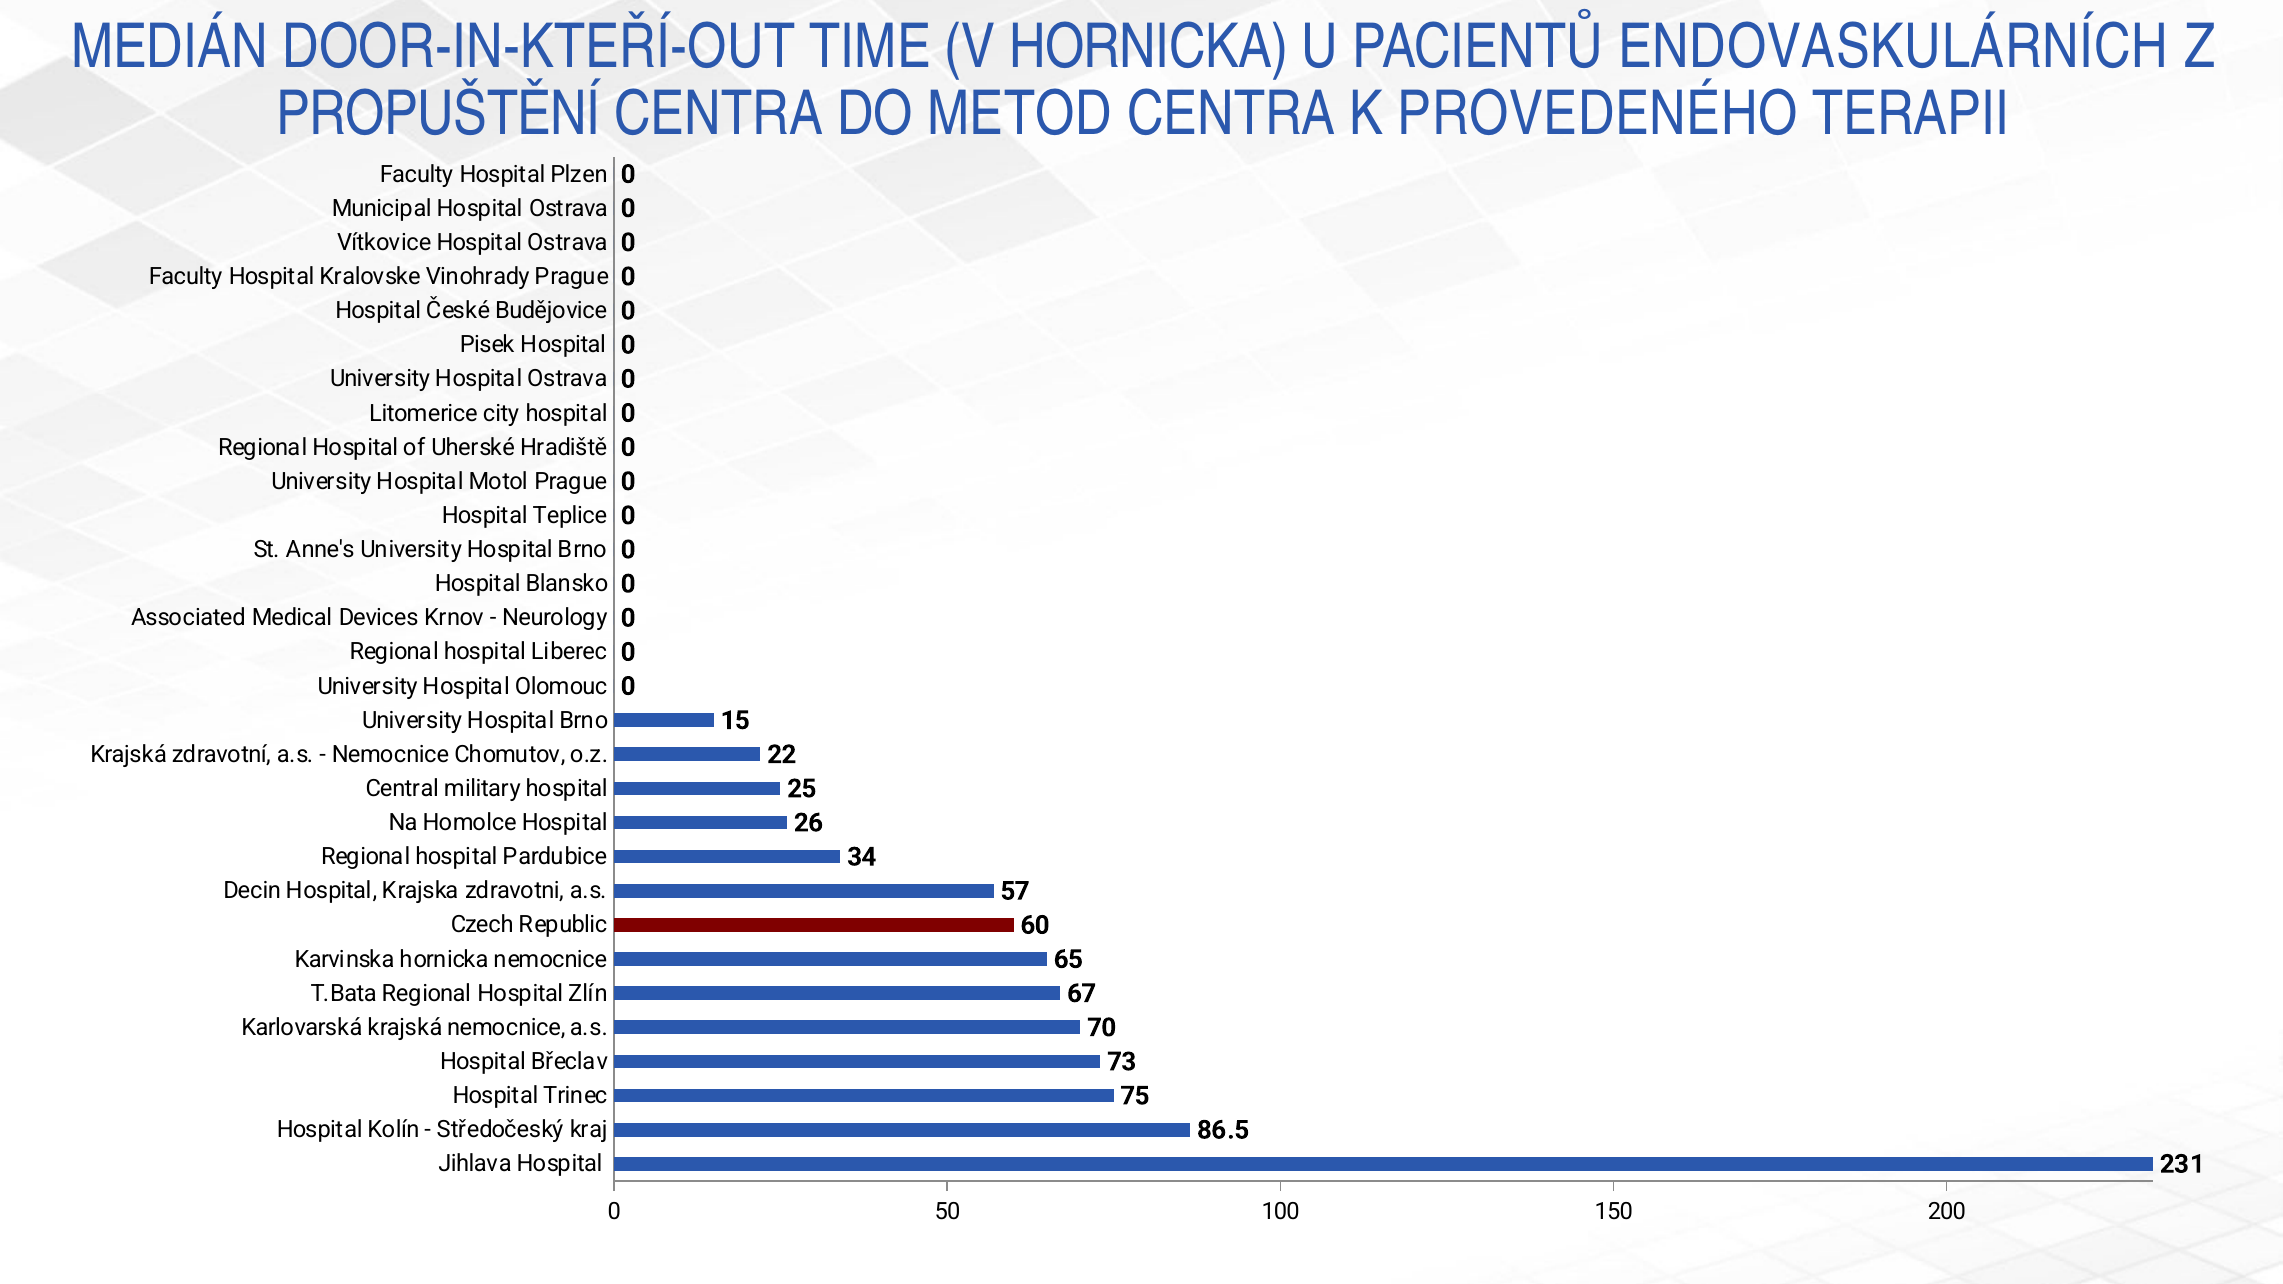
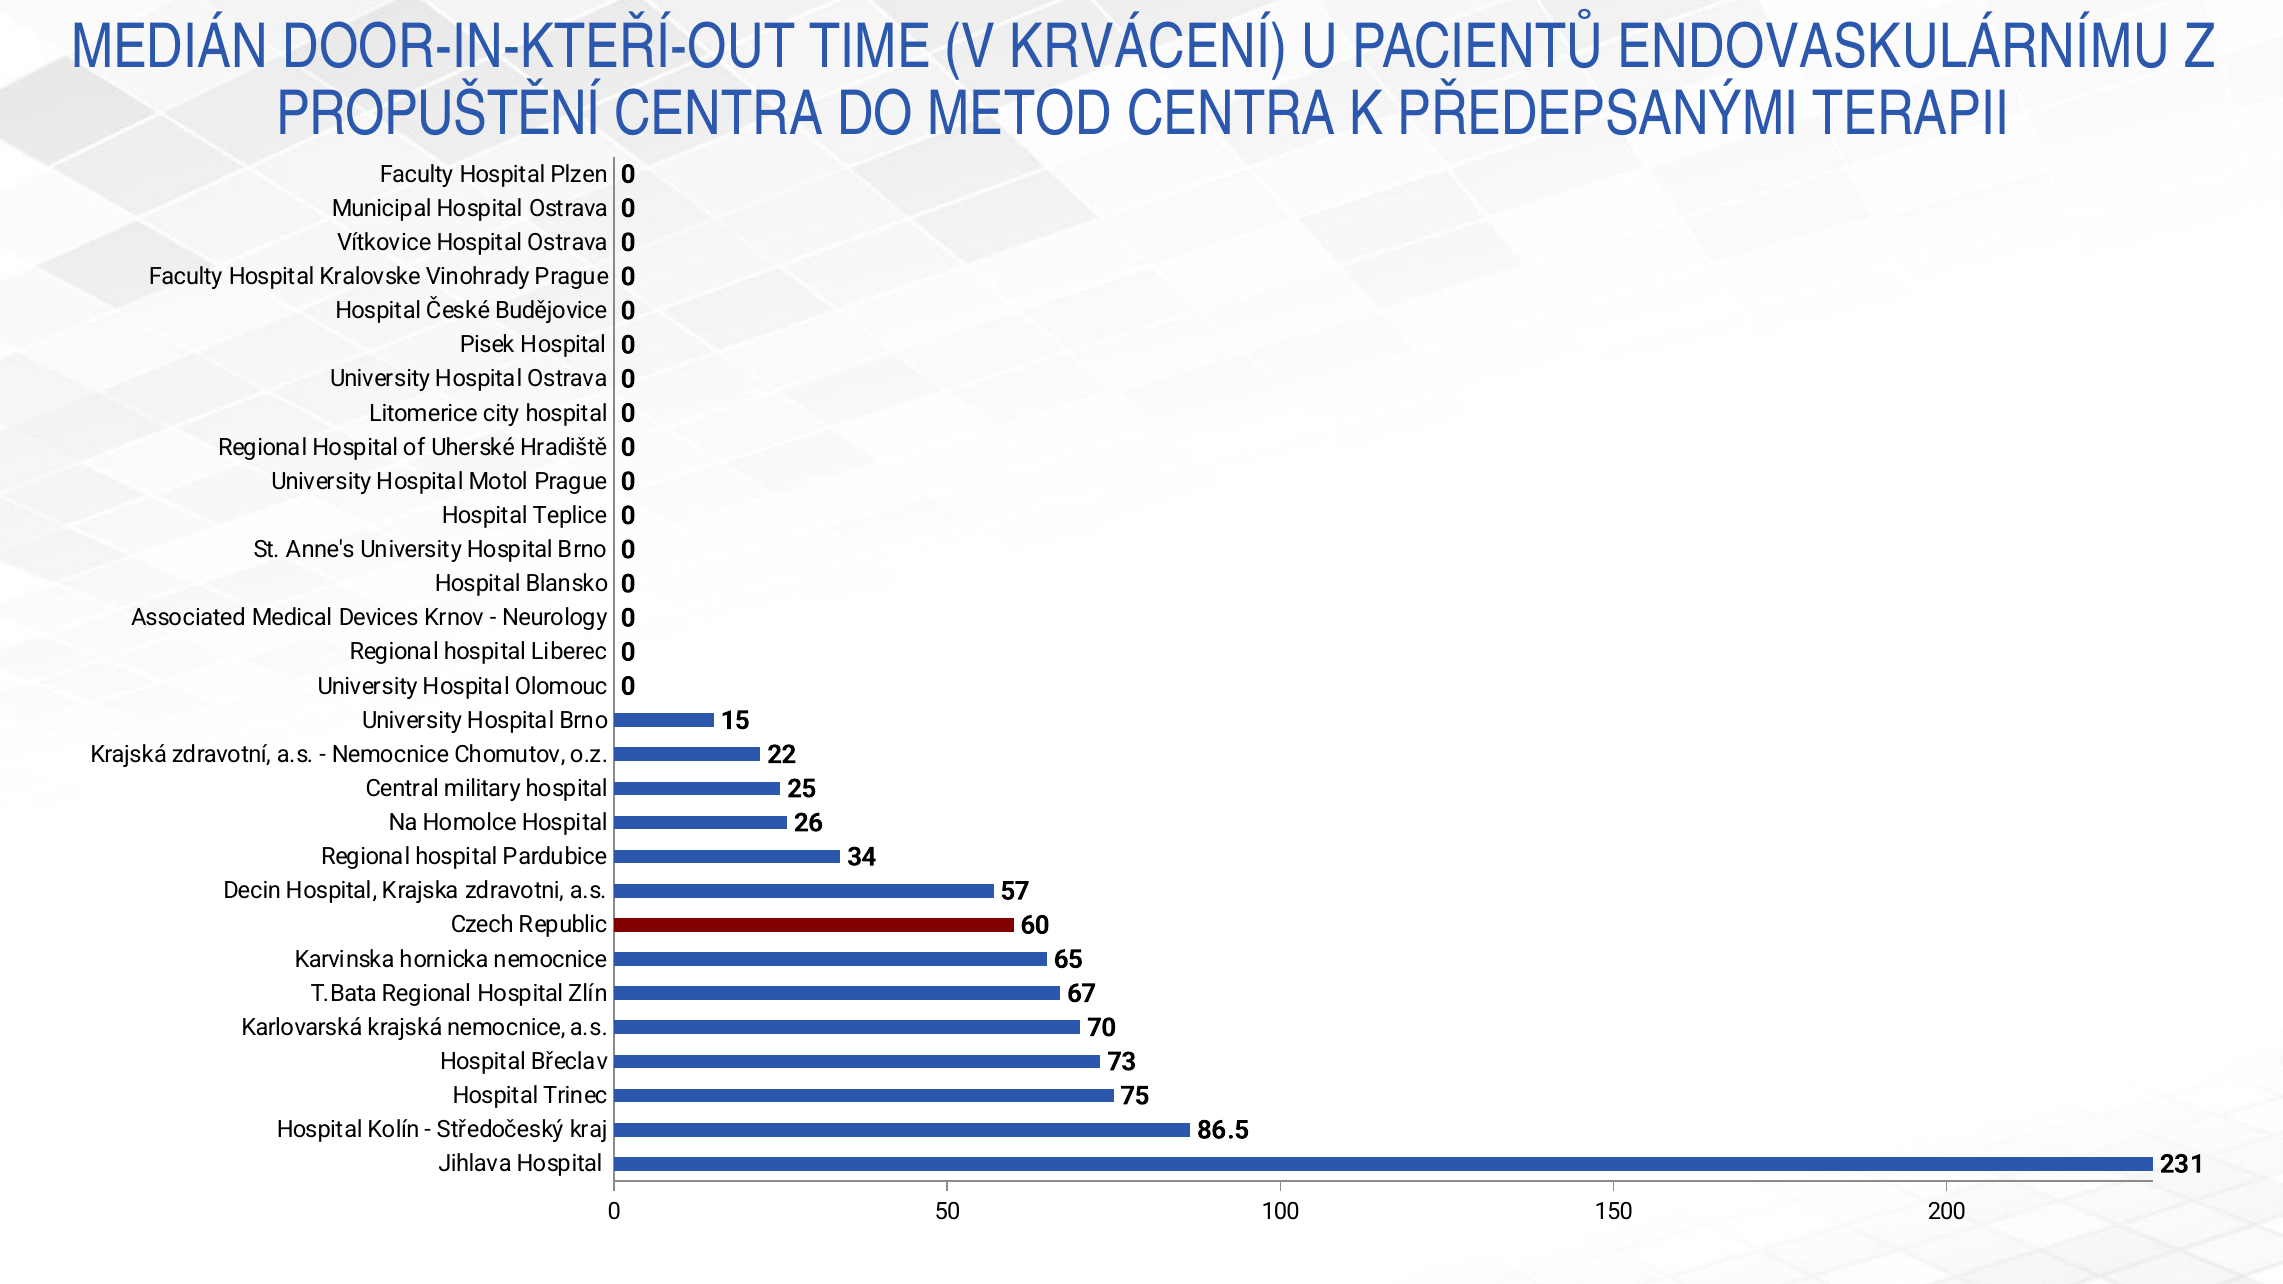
V HORNICKA: HORNICKA -> KRVÁCENÍ (1149, 47)
ENDOVASKULÁRNÍCH: ENDOVASKULÁRNÍCH -> ENDOVASKULÁRNÍMU (1893, 47)
PROVEDENÉHO: PROVEDENÉHO -> PŘEDEPSANÝMI (1598, 114)
